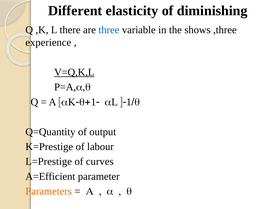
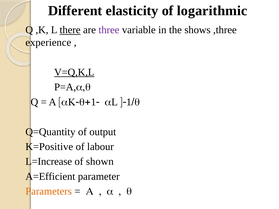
diminishing: diminishing -> logarithmic (212, 11)
there underline: none -> present (70, 30)
three colour: blue -> purple (109, 30)
K=Prestige: K=Prestige -> K=Positive (49, 147)
L=Prestige: L=Prestige -> L=Increase (49, 162)
curves: curves -> shown (100, 162)
